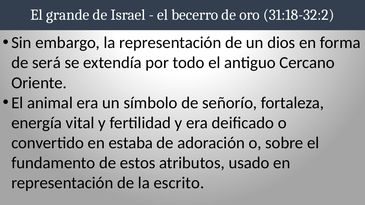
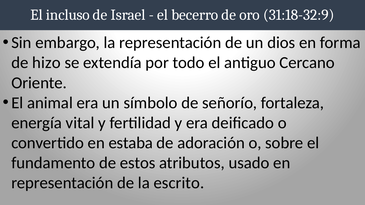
grande: grande -> incluso (68, 15)
31:18-32:2: 31:18-32:2 -> 31:18-32:9 (299, 15)
será: será -> hizo (46, 63)
